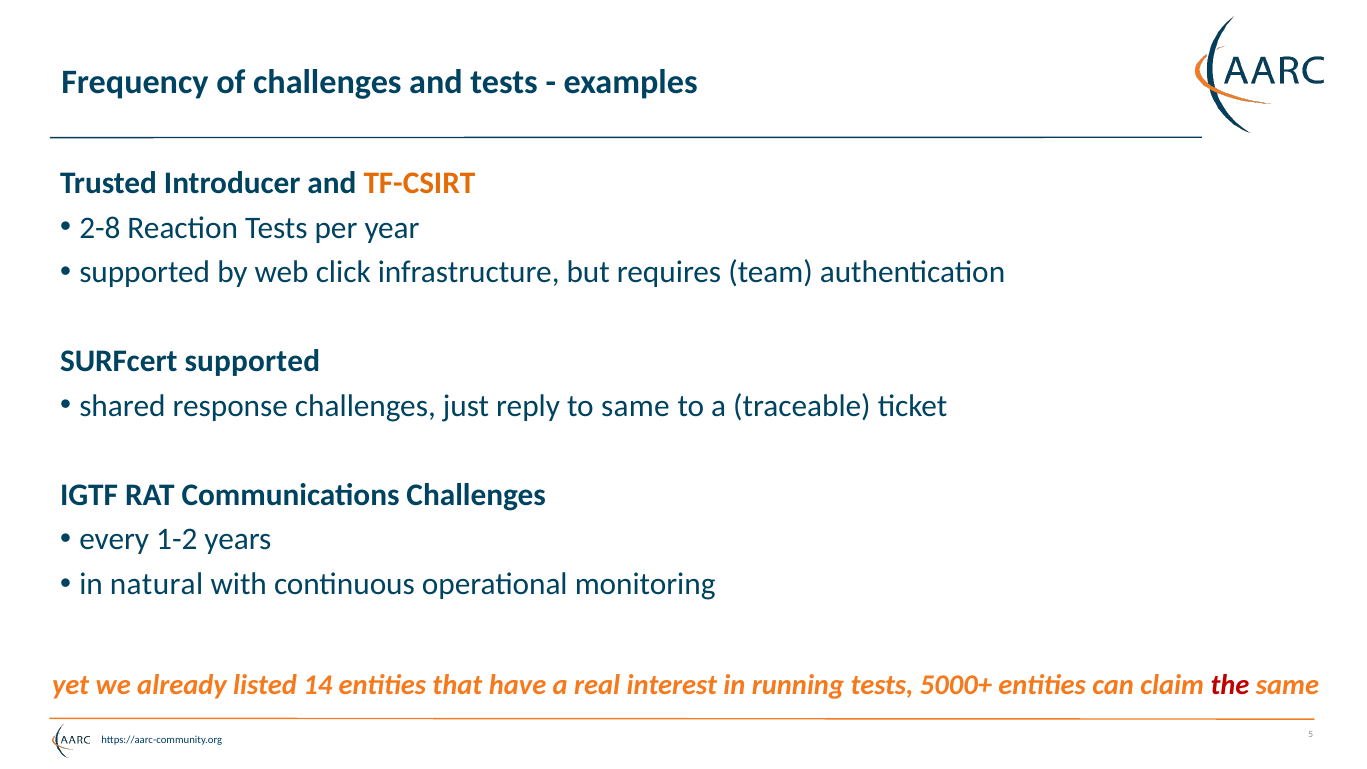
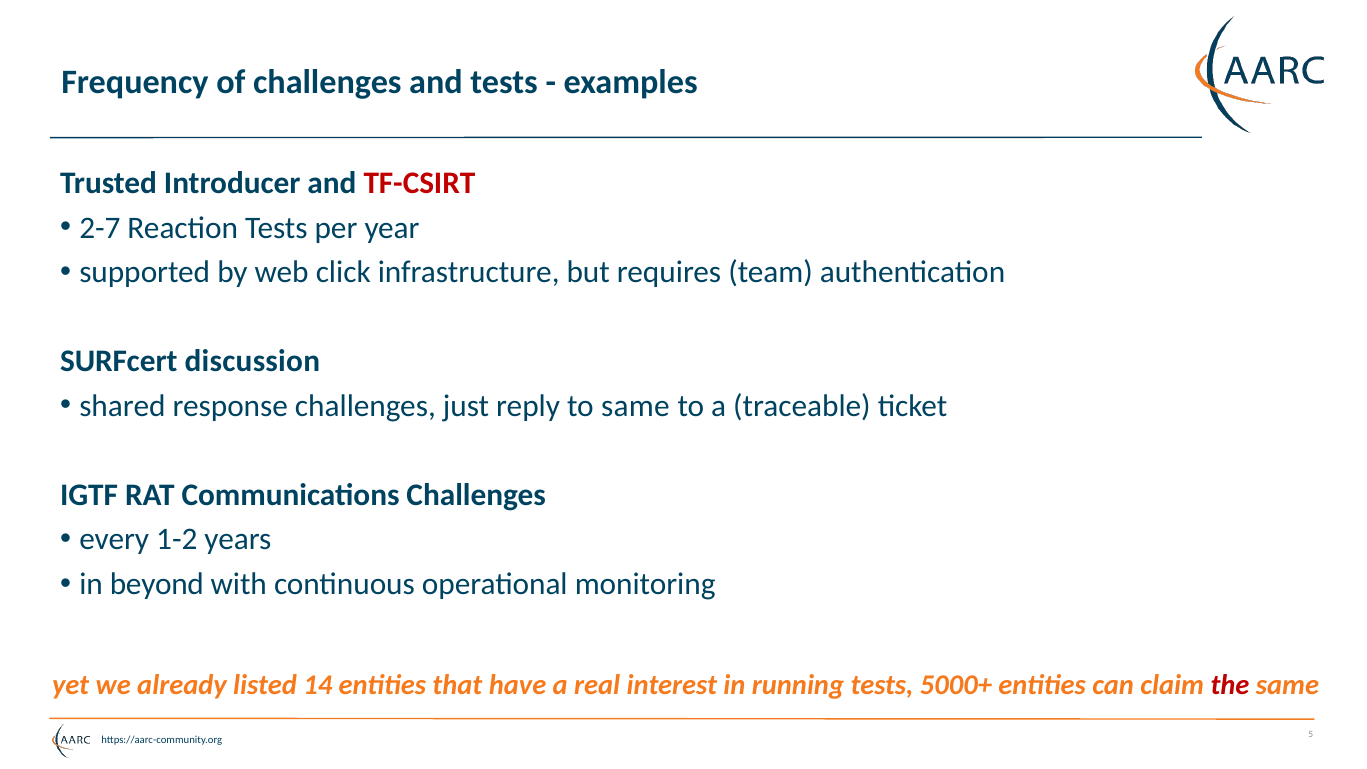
TF-CSIRT colour: orange -> red (419, 183)
2-8: 2-8 -> 2-7 (100, 228)
SURFcert supported: supported -> discussion (252, 361)
natural: natural -> beyond (157, 584)
